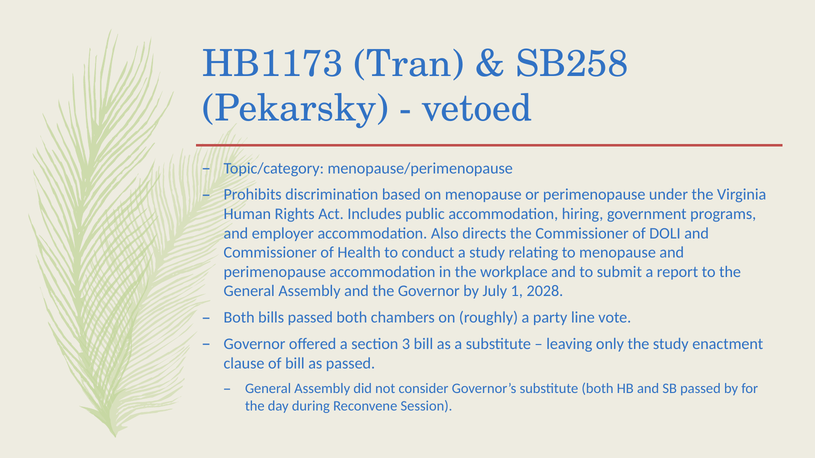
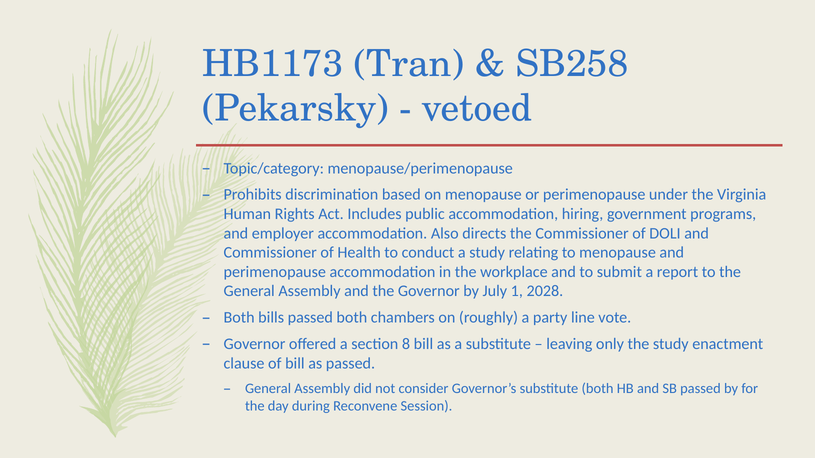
3: 3 -> 8 (406, 344)
